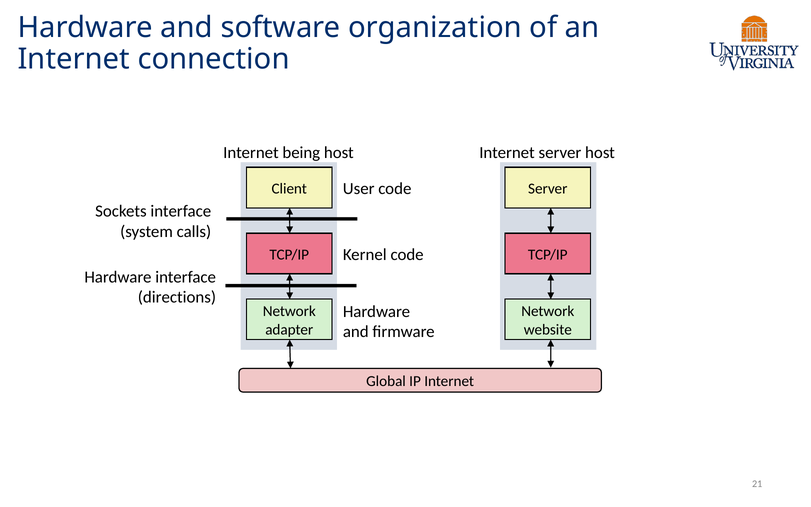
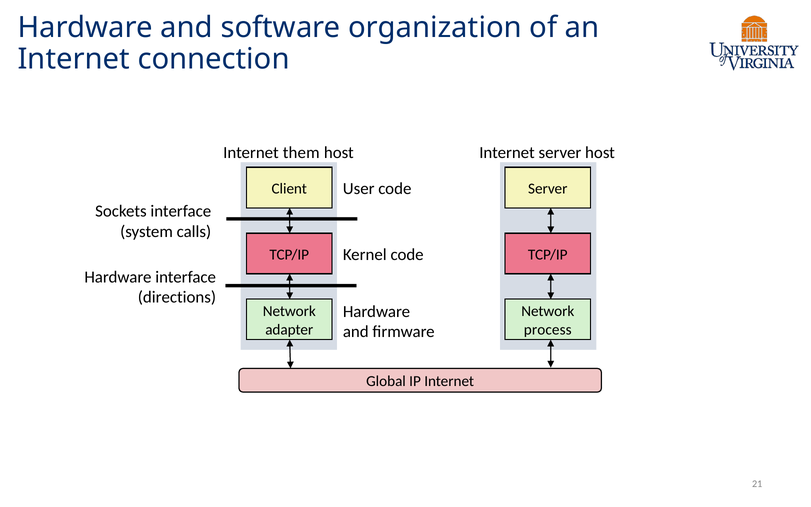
being: being -> them (301, 153)
website: website -> process (548, 329)
